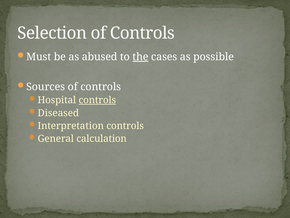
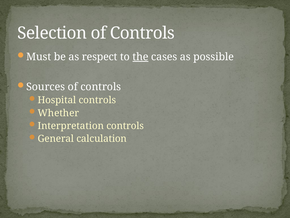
abused: abused -> respect (100, 57)
controls underline: present -> none (97, 100)
Diseased: Diseased -> Whether (58, 113)
